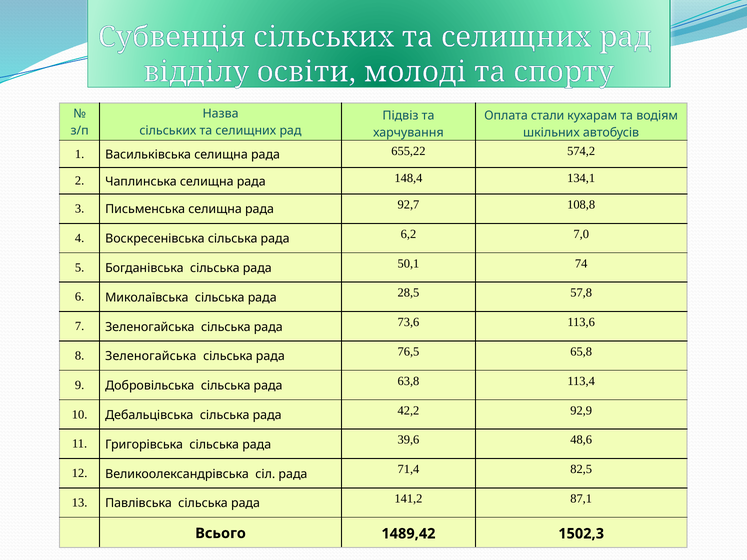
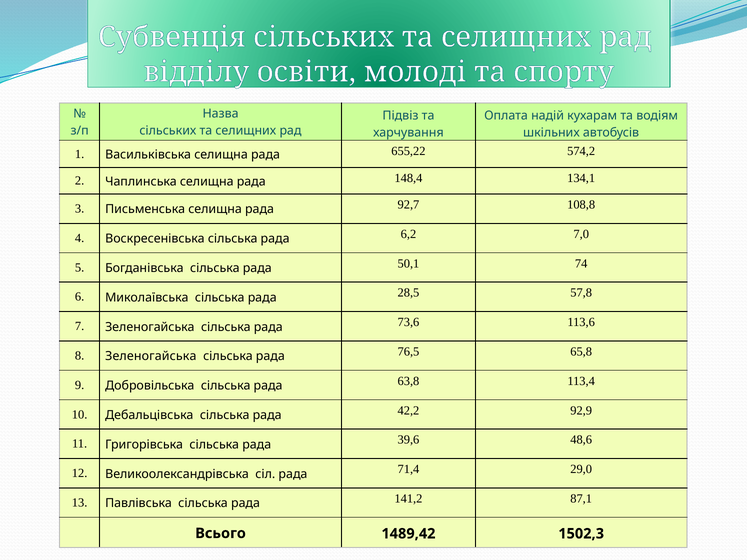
стали: стали -> надій (548, 116)
82,5: 82,5 -> 29,0 (581, 469)
